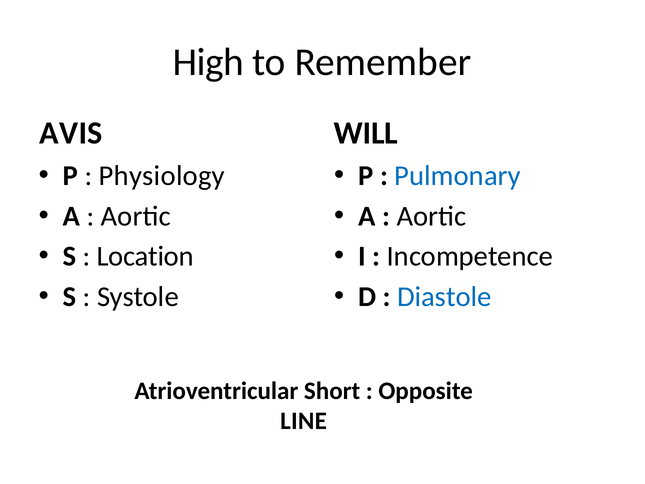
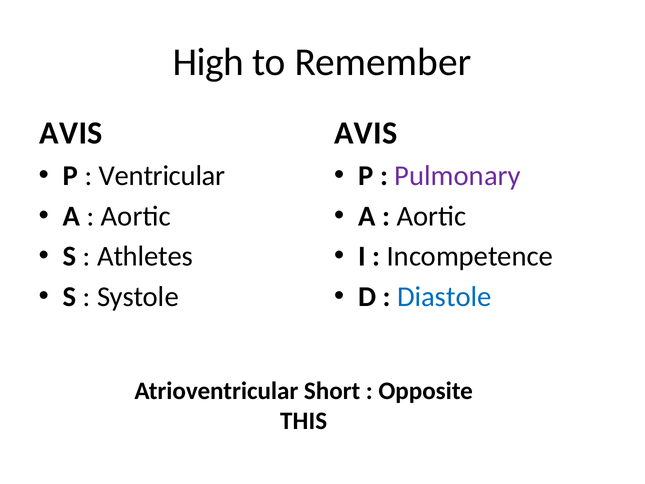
WILL: WILL -> AVIS (366, 133)
Physiology: Physiology -> Ventricular (162, 176)
Pulmonary colour: blue -> purple (458, 176)
Location: Location -> Athletes (145, 256)
LINE: LINE -> THIS (304, 421)
